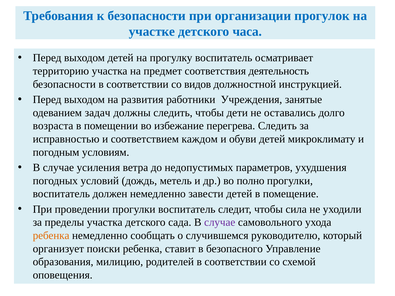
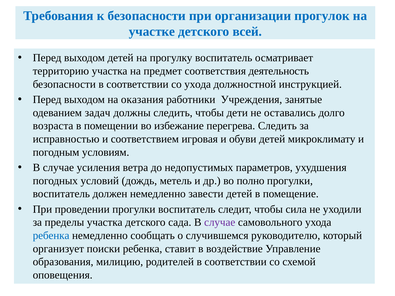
часа: часа -> всей (247, 32)
со видов: видов -> ухода (198, 84)
развития: развития -> оказания (142, 100)
каждом: каждом -> игровая (200, 139)
ребенка colour: orange -> blue (51, 236)
безопасного: безопасного -> воздействие (234, 249)
